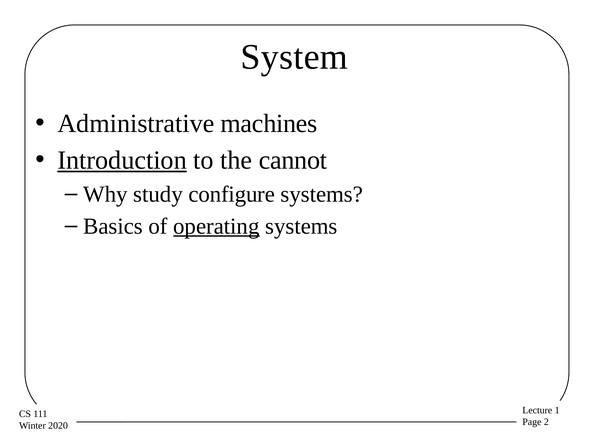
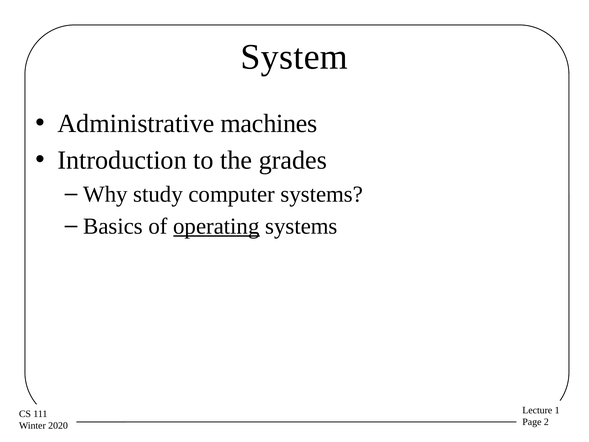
Introduction underline: present -> none (122, 160)
cannot: cannot -> grades (293, 160)
configure: configure -> computer (232, 194)
